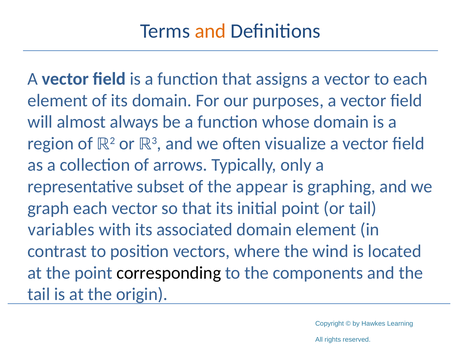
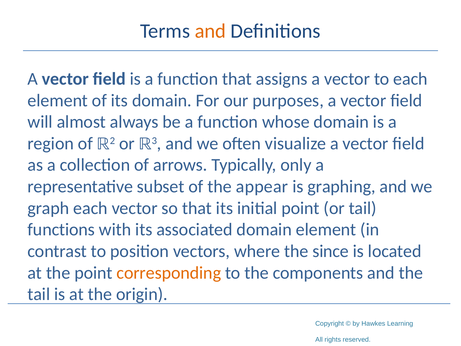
variables: variables -> functions (61, 230)
wind: wind -> since (331, 251)
corresponding colour: black -> orange (169, 273)
